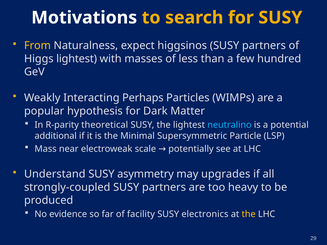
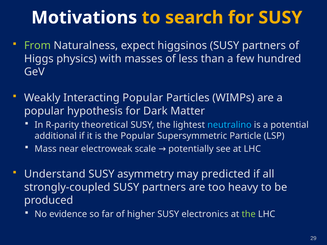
From colour: yellow -> light green (37, 46)
Higgs lightest: lightest -> physics (77, 59)
Interacting Perhaps: Perhaps -> Popular (143, 98)
the Minimal: Minimal -> Popular (138, 136)
upgrades: upgrades -> predicted (226, 174)
facility: facility -> higher (141, 214)
the colour: yellow -> light green (249, 214)
